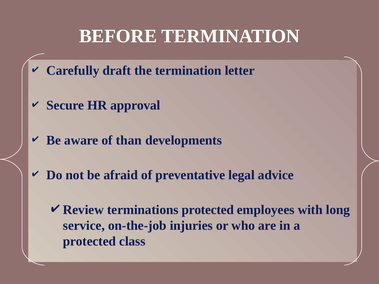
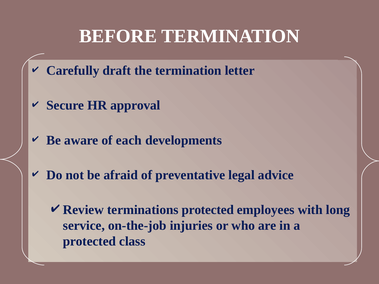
than: than -> each (129, 140)
